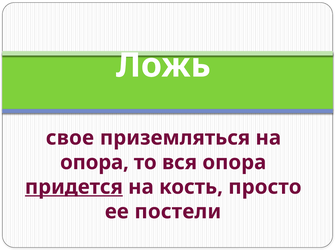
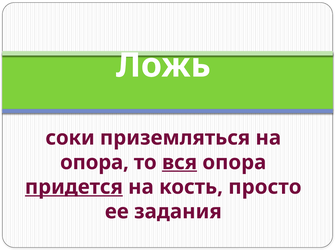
свое: свое -> соки (70, 138)
вся underline: none -> present (180, 163)
постели: постели -> задания (178, 212)
